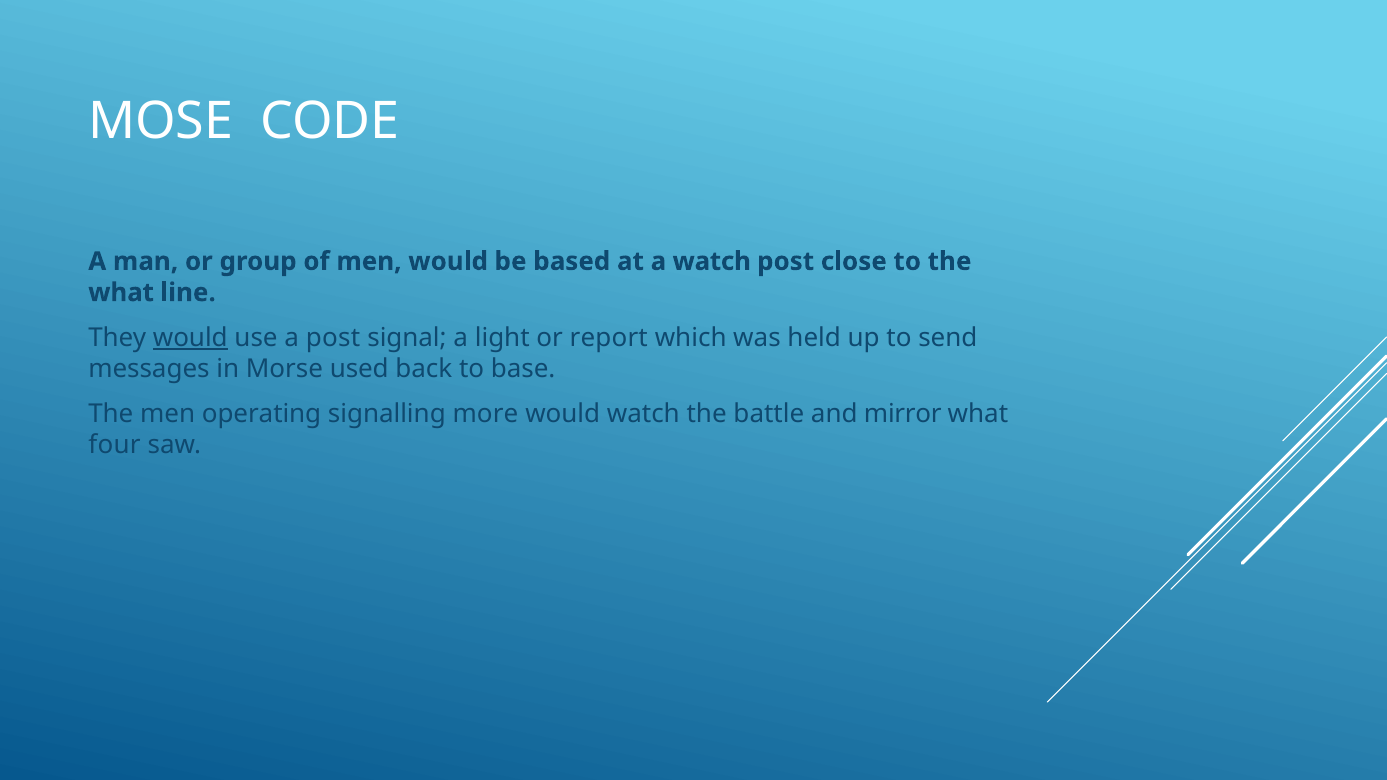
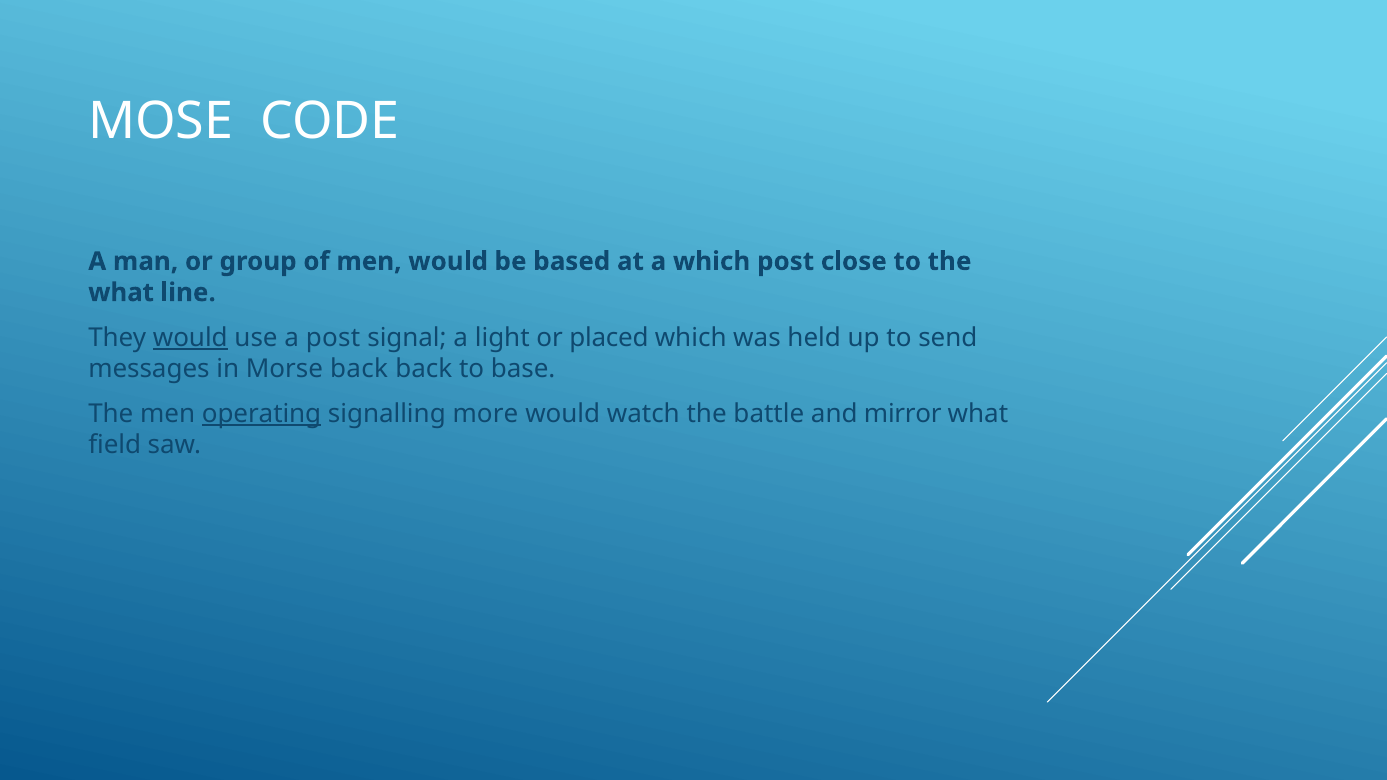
a watch: watch -> which (712, 261)
report: report -> placed (609, 338)
Morse used: used -> back (359, 369)
operating underline: none -> present (262, 414)
four: four -> field (115, 445)
